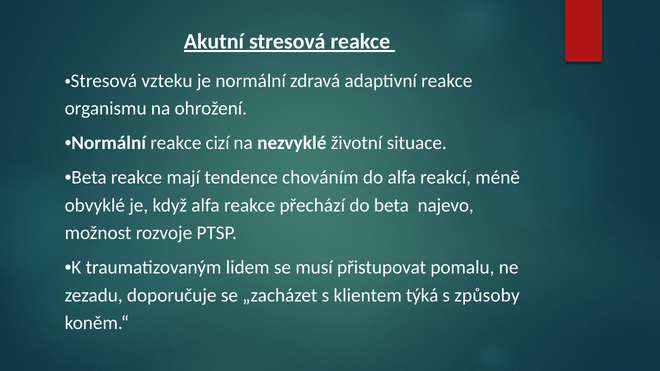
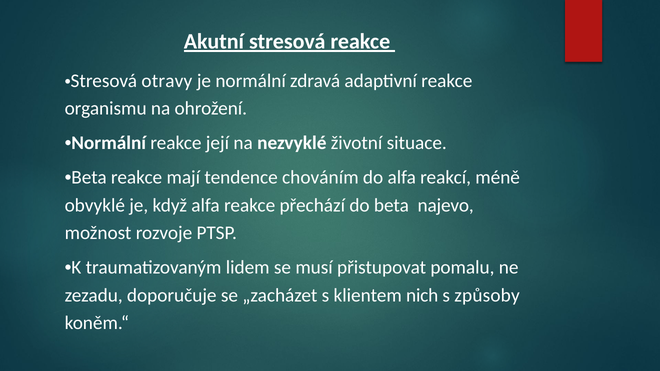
vzteku: vzteku -> otravy (167, 81)
cizí: cizí -> její (217, 143)
týká: týká -> nich (422, 296)
